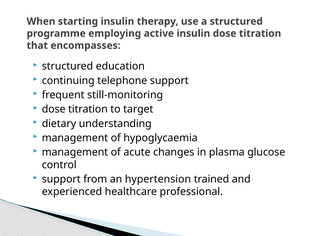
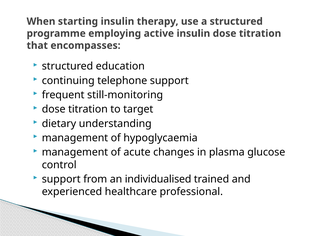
hypertension: hypertension -> individualised (158, 179)
